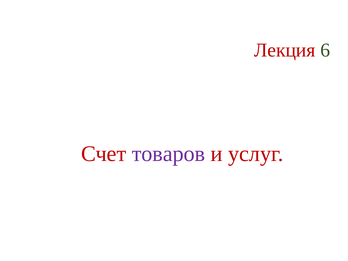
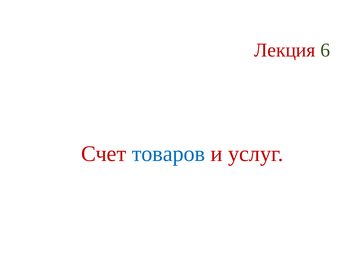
товаров colour: purple -> blue (168, 154)
